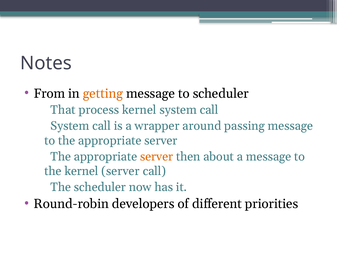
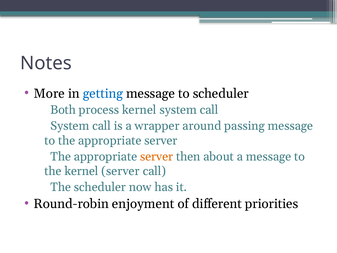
From: From -> More (49, 93)
getting colour: orange -> blue (103, 93)
That: That -> Both (63, 110)
developers: developers -> enjoyment (143, 204)
